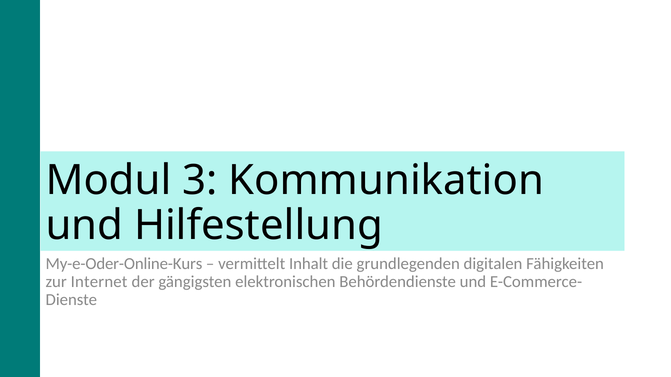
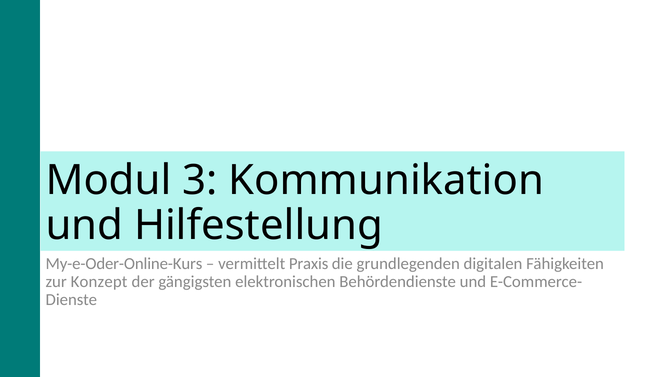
Inhalt: Inhalt -> Praxis (309, 264)
Internet: Internet -> Konzept (99, 282)
